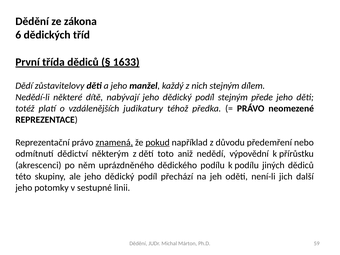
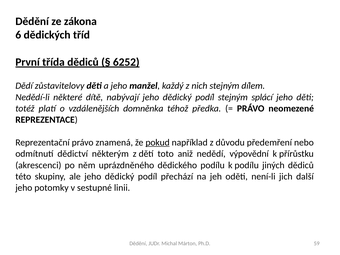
1633: 1633 -> 6252 (126, 62)
přede: přede -> splácí (262, 97)
judikatury: judikatury -> domněnka (143, 109)
znamená underline: present -> none (114, 143)
